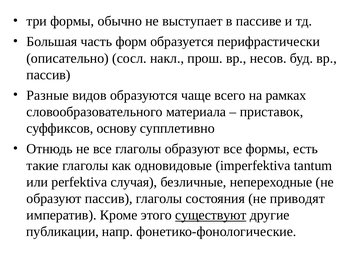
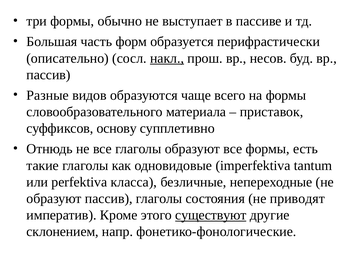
накл underline: none -> present (167, 58)
на рамках: рамках -> формы (286, 95)
случая: случая -> класса (134, 182)
публикации: публикации -> склонением (63, 232)
